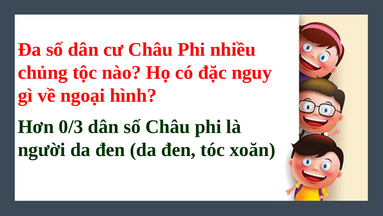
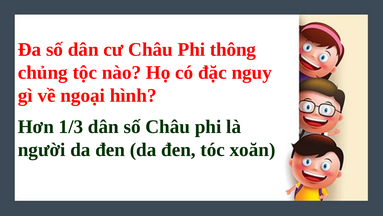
nhiều: nhiều -> thông (233, 49)
0/3: 0/3 -> 1/3 (71, 127)
